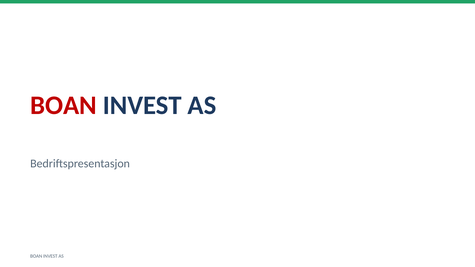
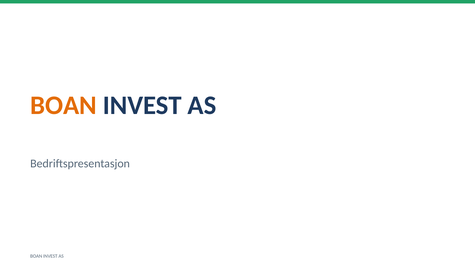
BOAN colour: red -> orange (63, 105)
